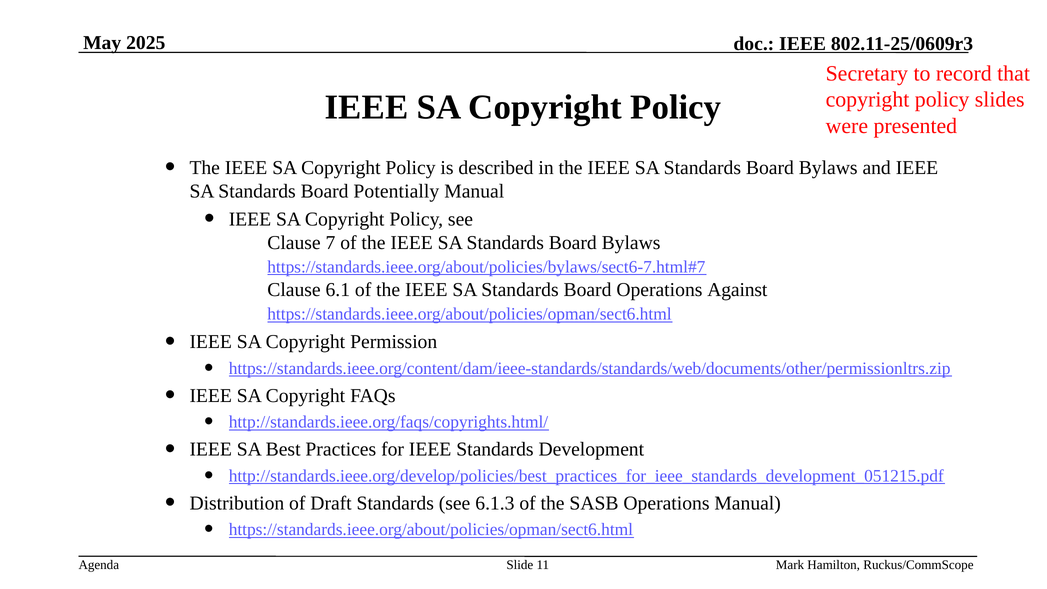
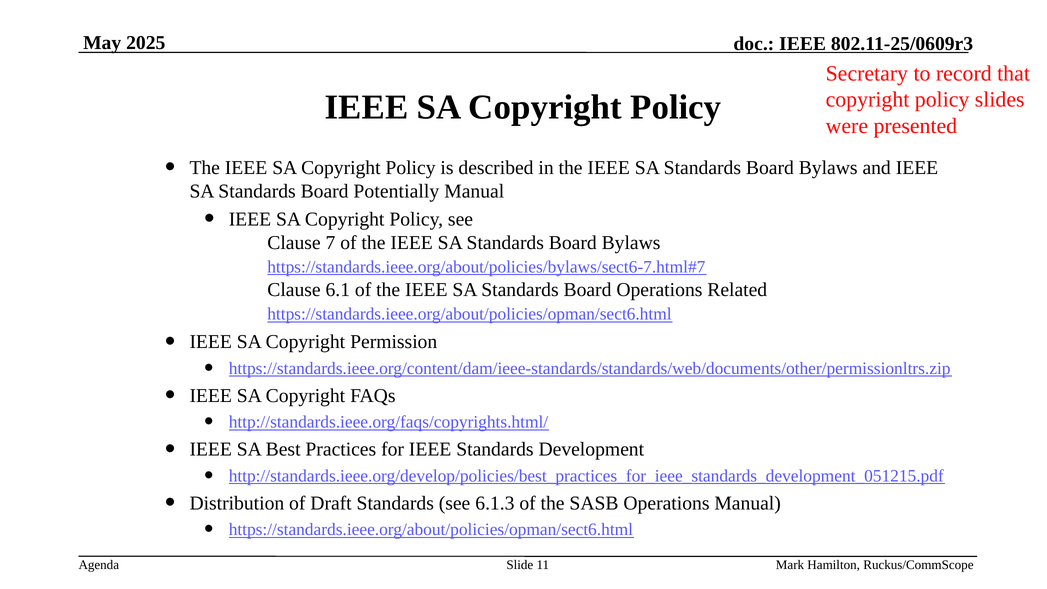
Against: Against -> Related (737, 290)
